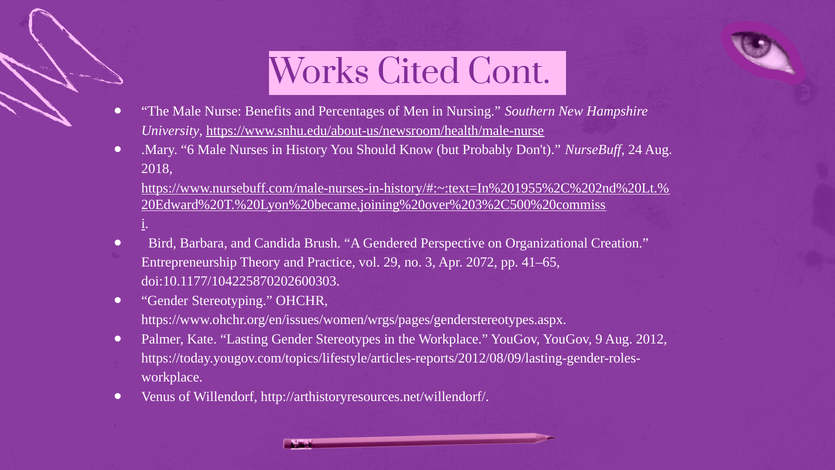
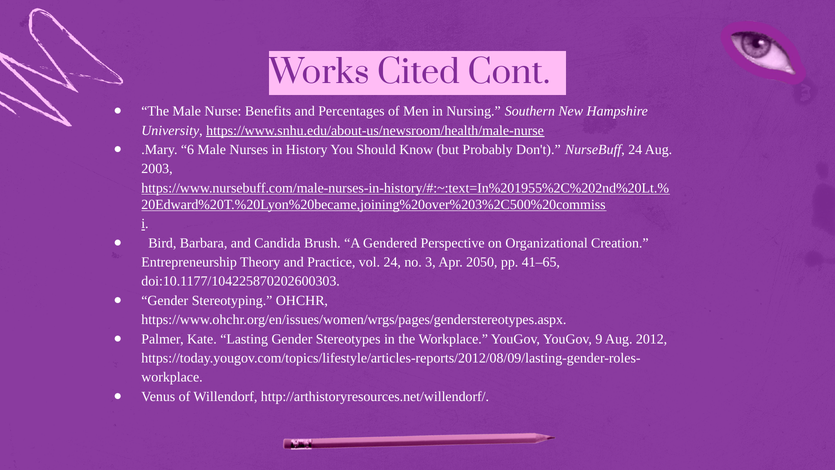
2018: 2018 -> 2003 (157, 169)
vol 29: 29 -> 24 (392, 262)
2072: 2072 -> 2050 (482, 262)
